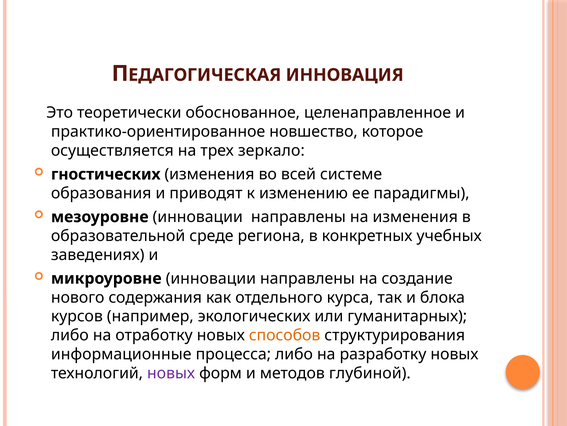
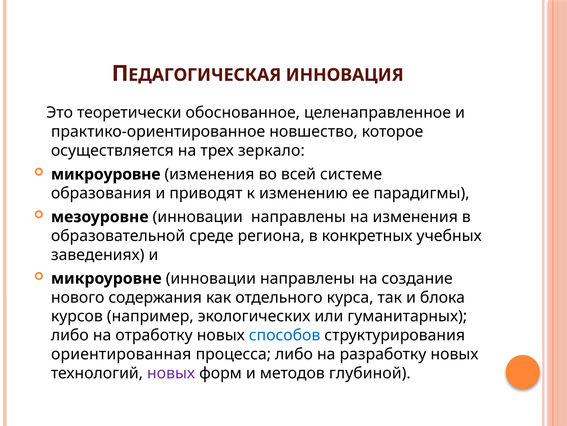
гностических: гностических -> микроуровне (106, 174)
способов colour: orange -> blue (285, 335)
информационные: информационные -> ориентированная (121, 354)
